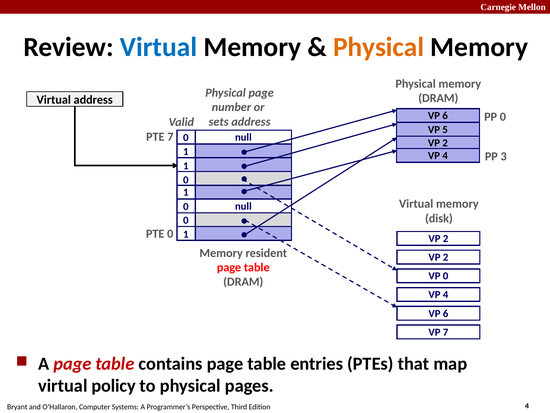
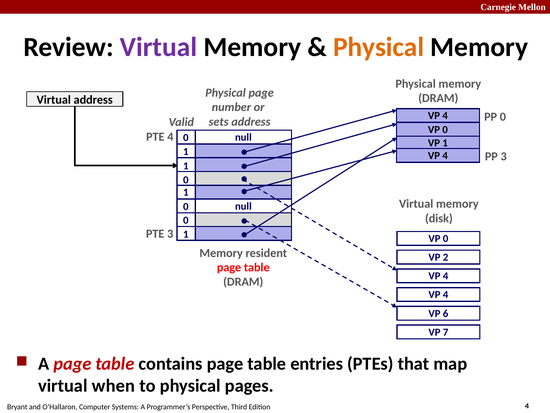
Virtual colour: blue -> purple (159, 47)
6: 6 -> 4 (445, 116)
5: 5 -> 0 (445, 129)
PTE 7: 7 -> 4 (170, 136)
2: 2 -> 1 (445, 143)
PTE 0: 0 -> 3 (170, 233)
2: 2 -> 0 (446, 238)
0: 0 -> 4 (446, 276)
policy: policy -> when (113, 385)
